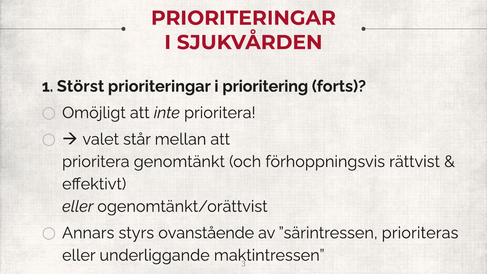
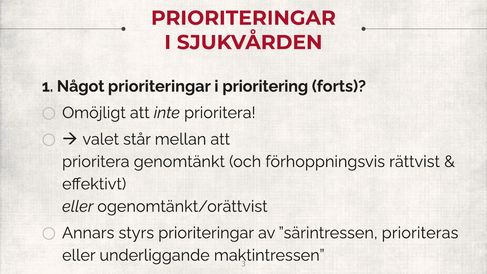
Störst: Störst -> Något (81, 86)
styrs ovanstående: ovanstående -> prioriteringar (206, 233)
